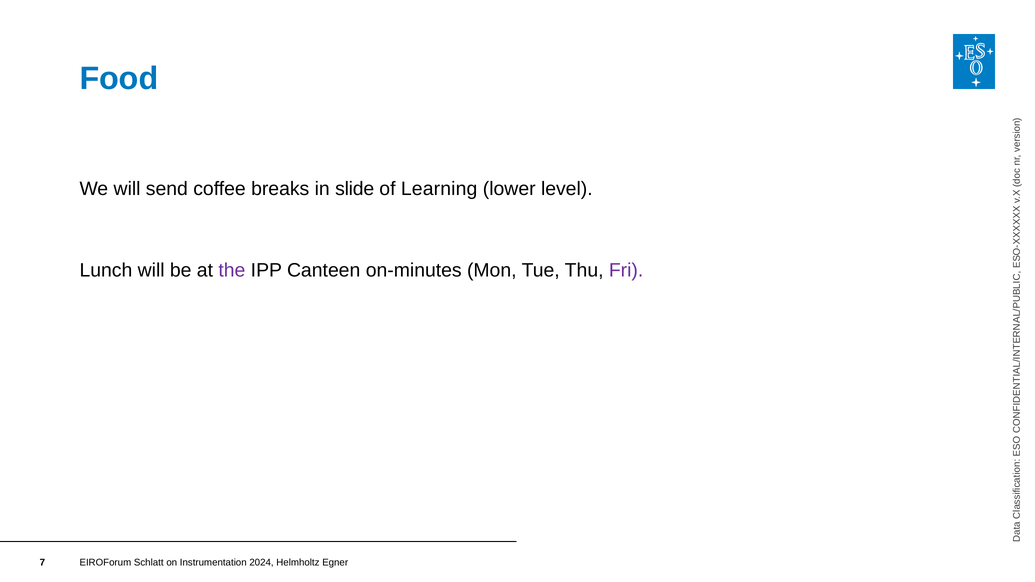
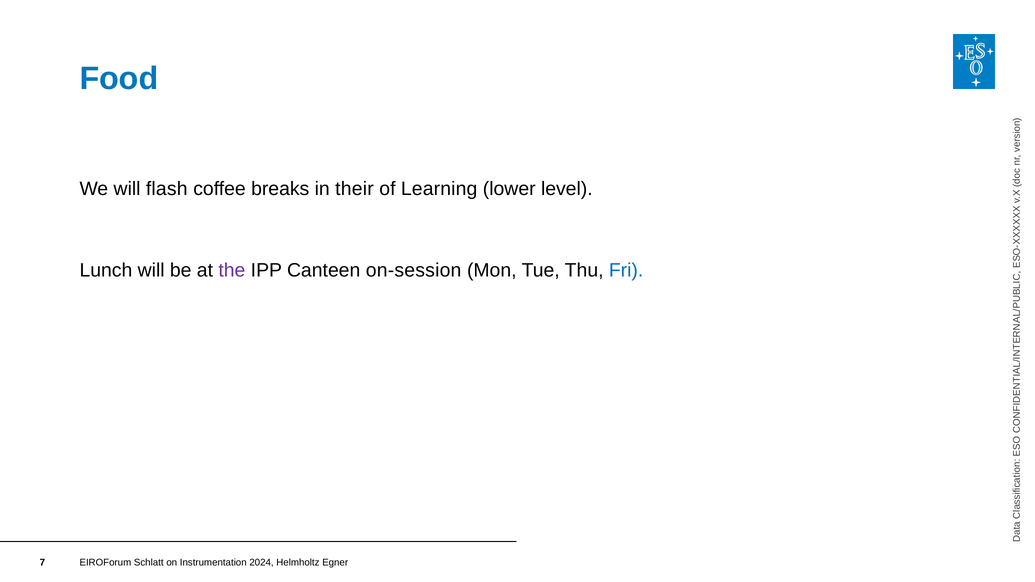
send: send -> flash (167, 189)
slide: slide -> their (354, 189)
on-minutes: on-minutes -> on-session (414, 271)
Fri colour: purple -> blue (626, 271)
